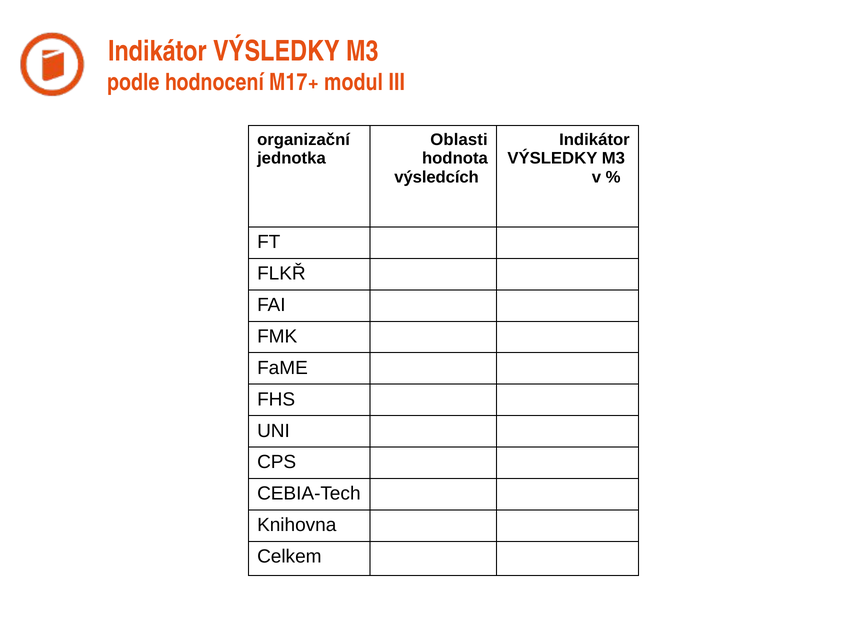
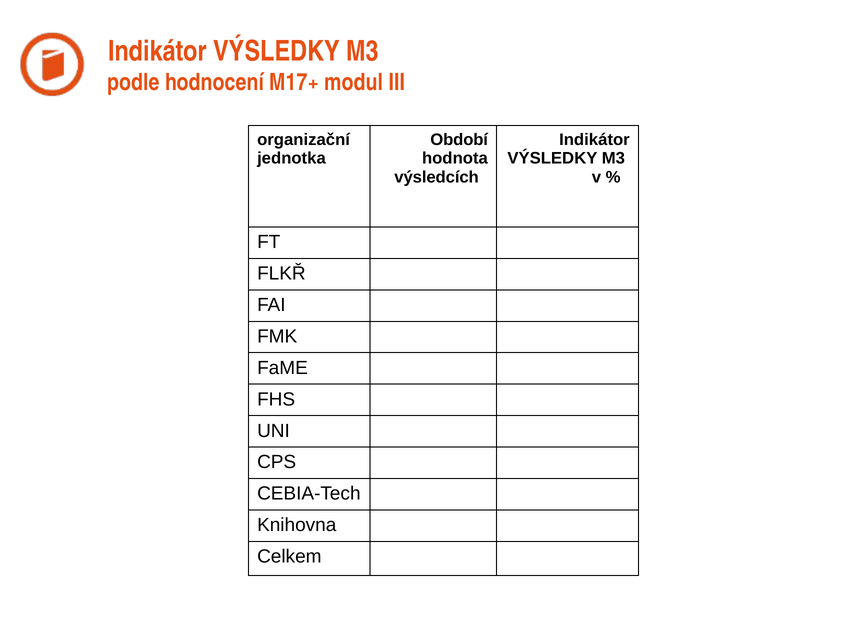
Oblasti: Oblasti -> Období (459, 140)
